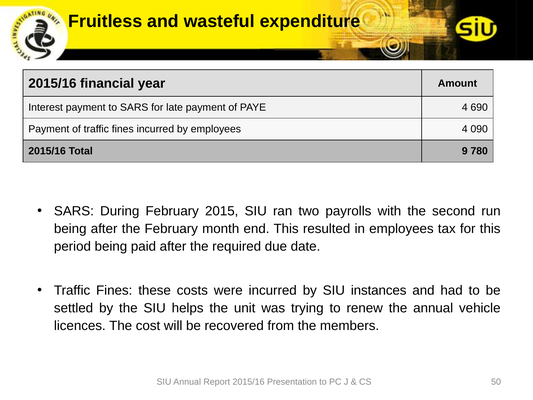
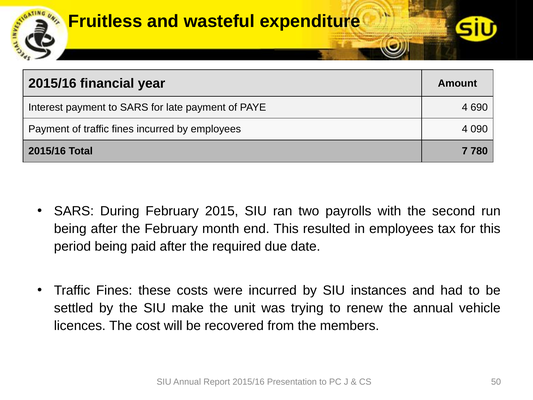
9: 9 -> 7 (465, 151)
helps: helps -> make (188, 308)
